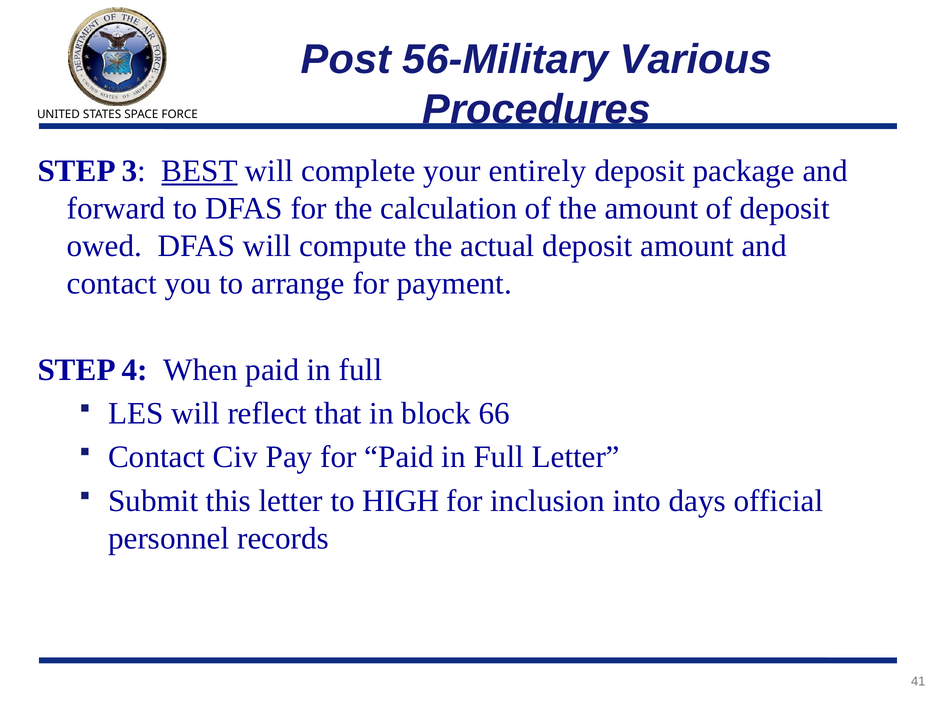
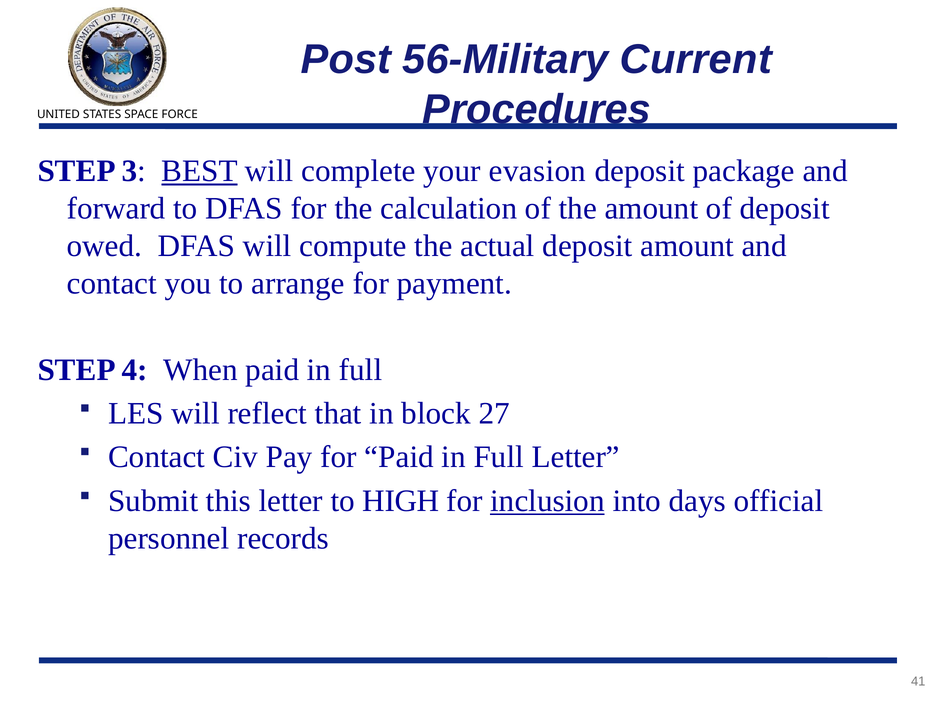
Various: Various -> Current (696, 59)
entirely: entirely -> evasion (537, 171)
66: 66 -> 27 (494, 413)
inclusion underline: none -> present (547, 501)
